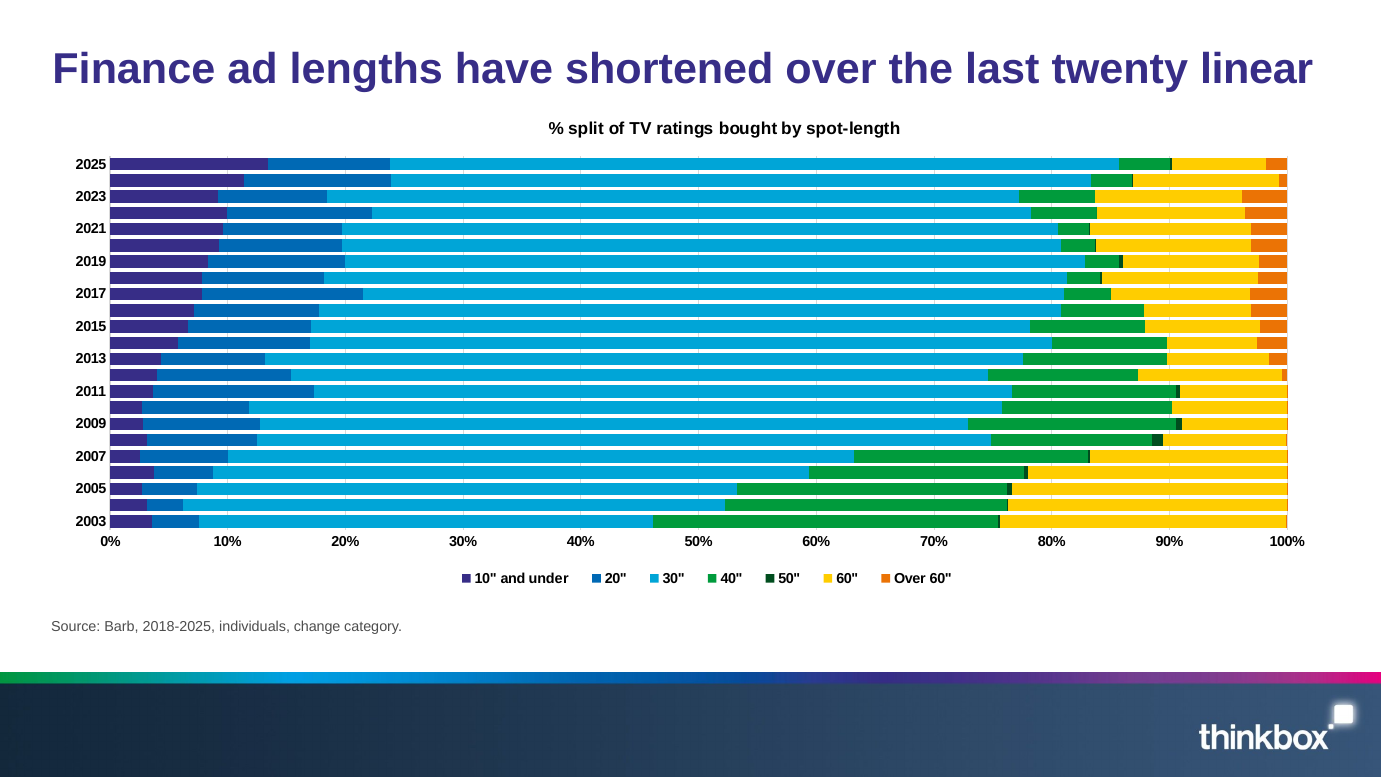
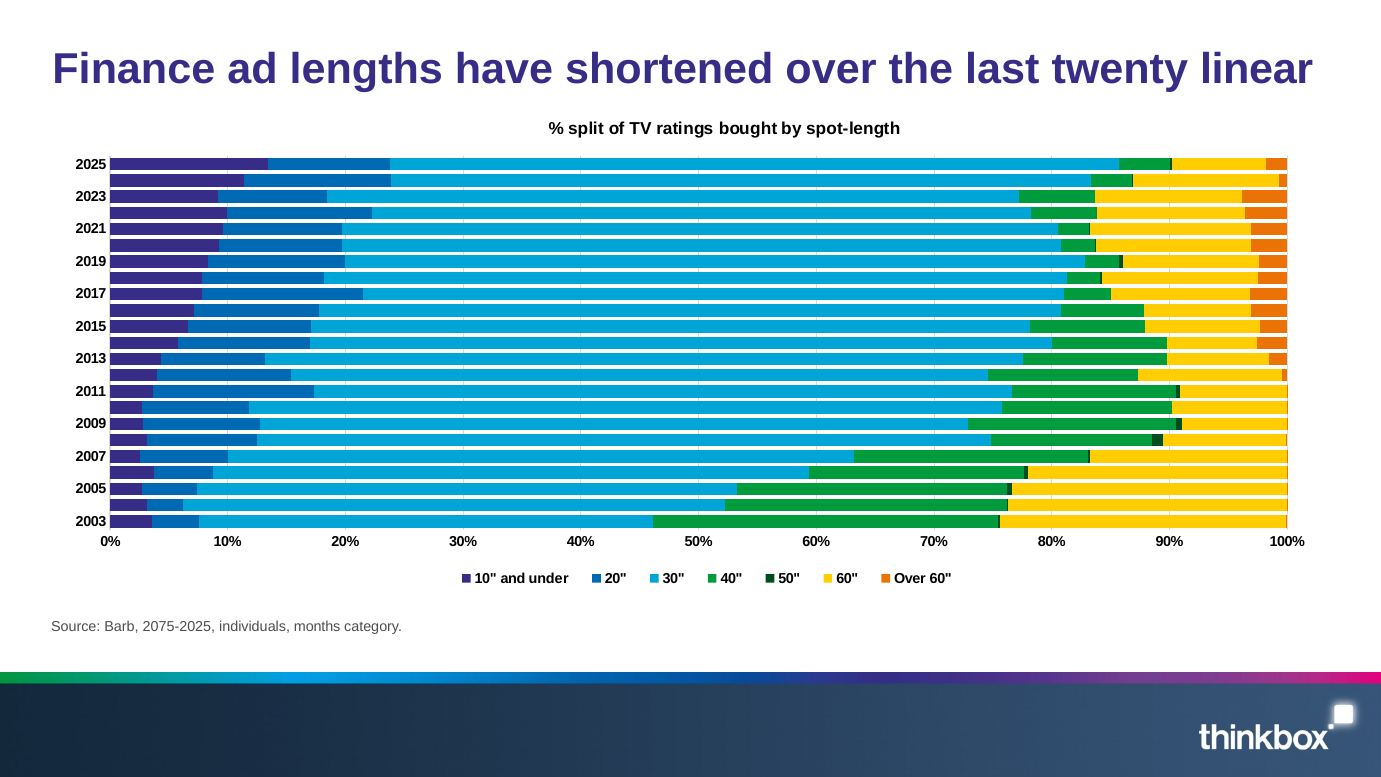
2018-2025: 2018-2025 -> 2075-2025 (179, 626)
change: change -> months (317, 626)
